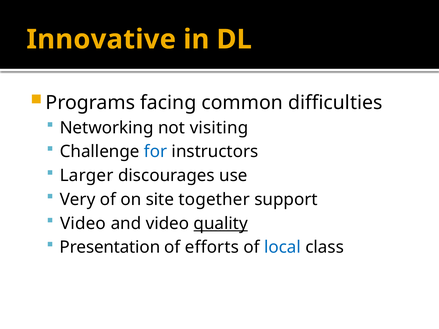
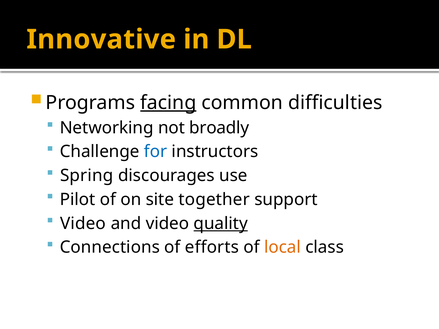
facing underline: none -> present (168, 103)
visiting: visiting -> broadly (219, 128)
Larger: Larger -> Spring (87, 176)
Very: Very -> Pilot (78, 200)
Presentation: Presentation -> Connections (110, 247)
local colour: blue -> orange (283, 247)
